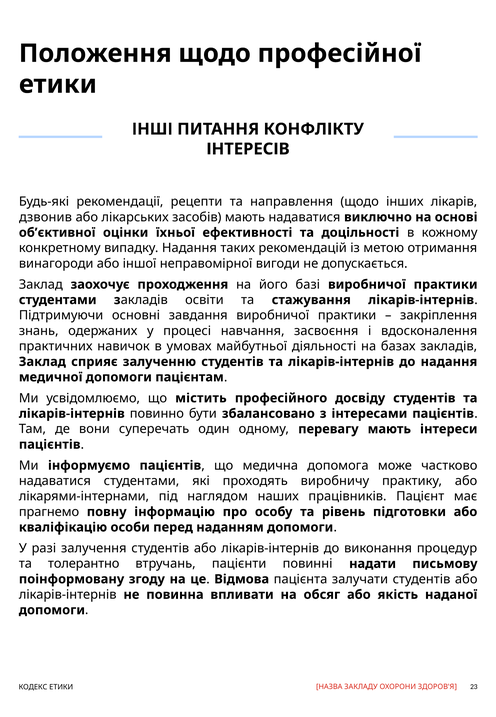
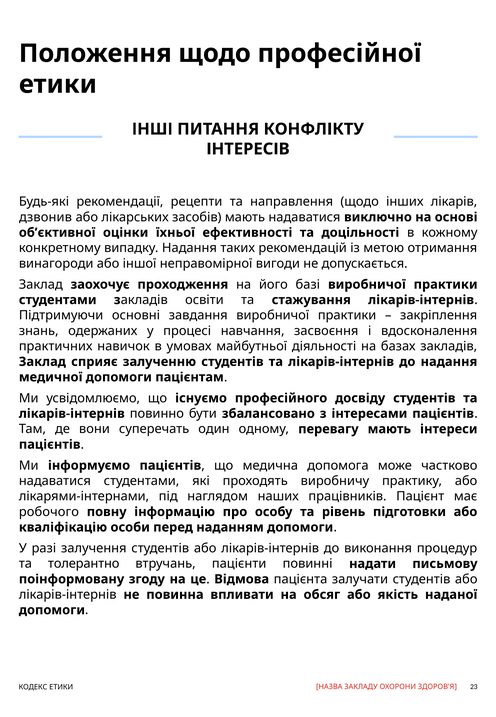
містить: містить -> існуємо (201, 398)
прагнемо: прагнемо -> робочого (49, 511)
